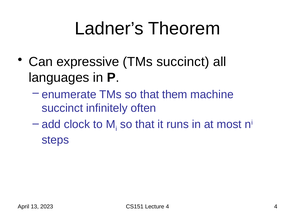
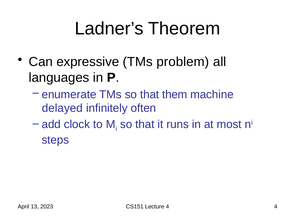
TMs succinct: succinct -> problem (183, 62)
succinct: succinct -> delayed (62, 108)
